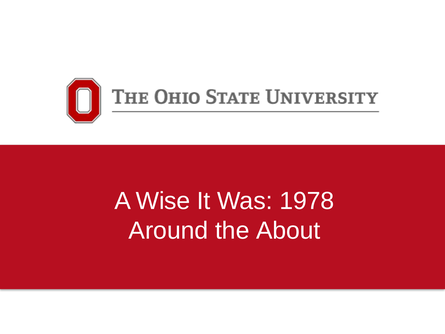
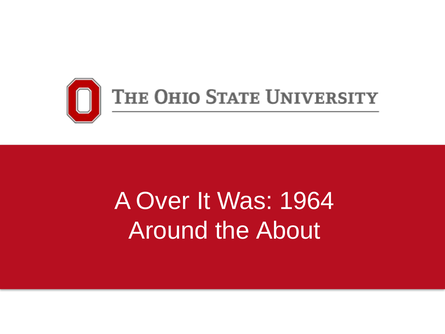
Wise: Wise -> Over (163, 201)
1978: 1978 -> 1964 (307, 201)
